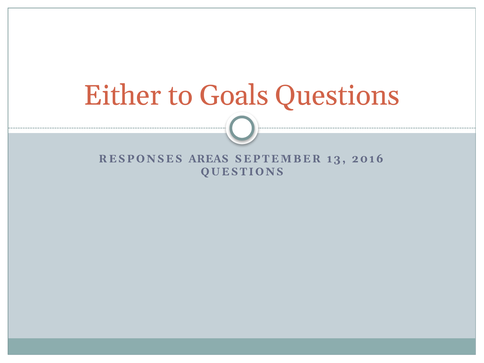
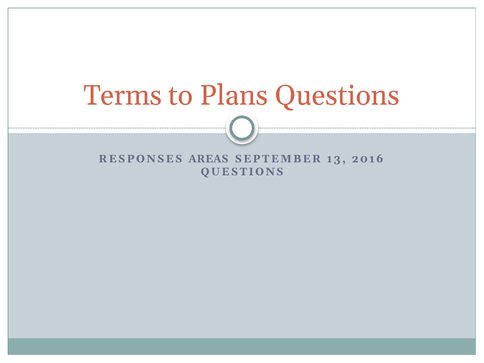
Either: Either -> Terms (123, 96)
Goals: Goals -> Plans (234, 96)
